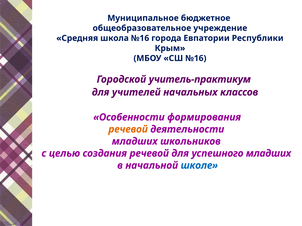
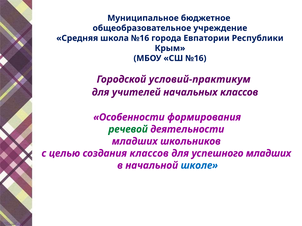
учитель-практикум: учитель-практикум -> условий-практикум (200, 80)
речевой colour: orange -> green (128, 130)
создания речевой: речевой -> классов (149, 154)
